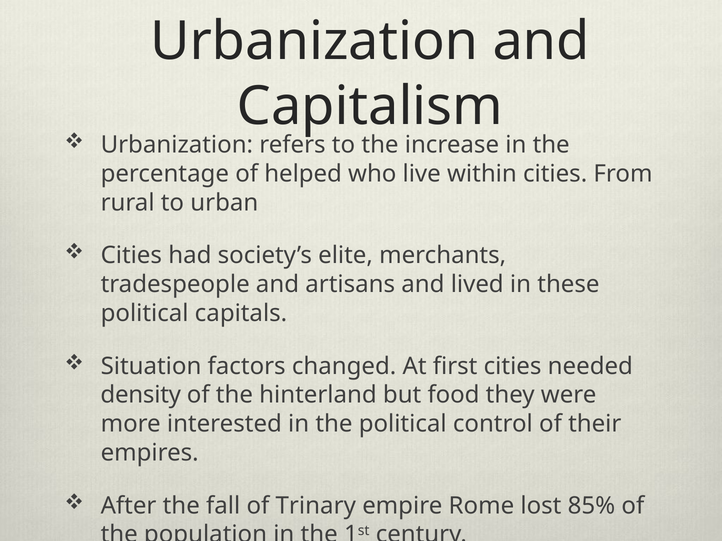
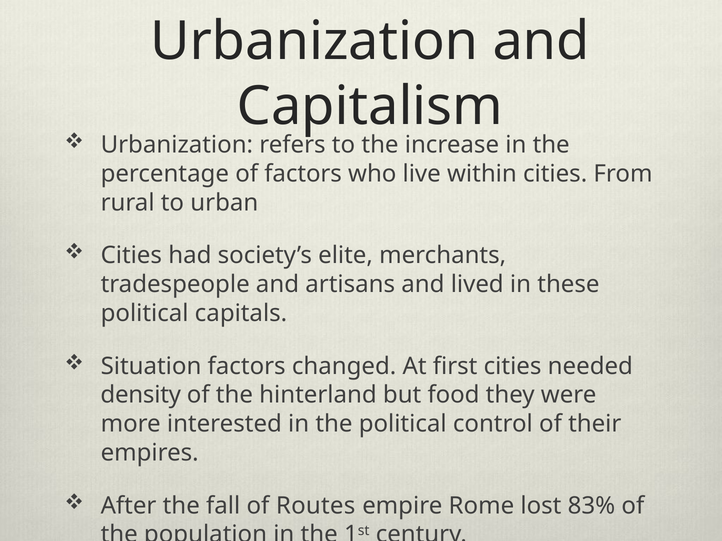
of helped: helped -> factors (303, 174)
Trinary: Trinary -> Routes (316, 506)
85%: 85% -> 83% (591, 506)
